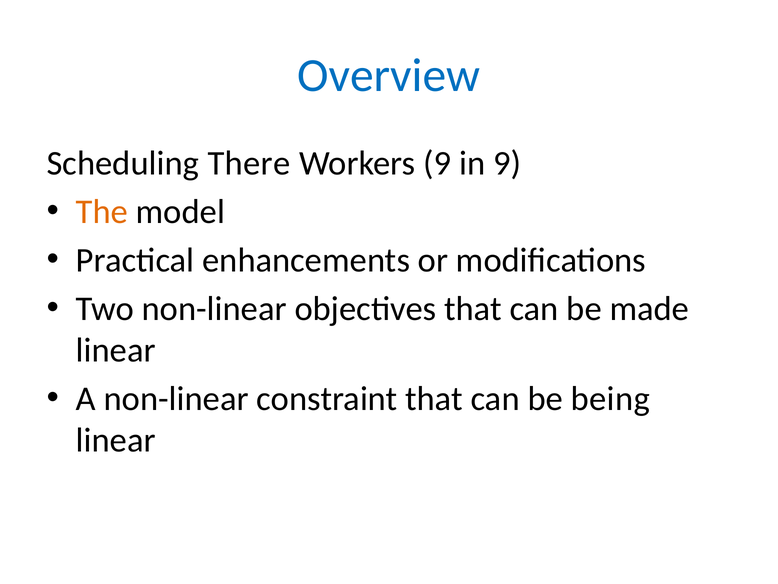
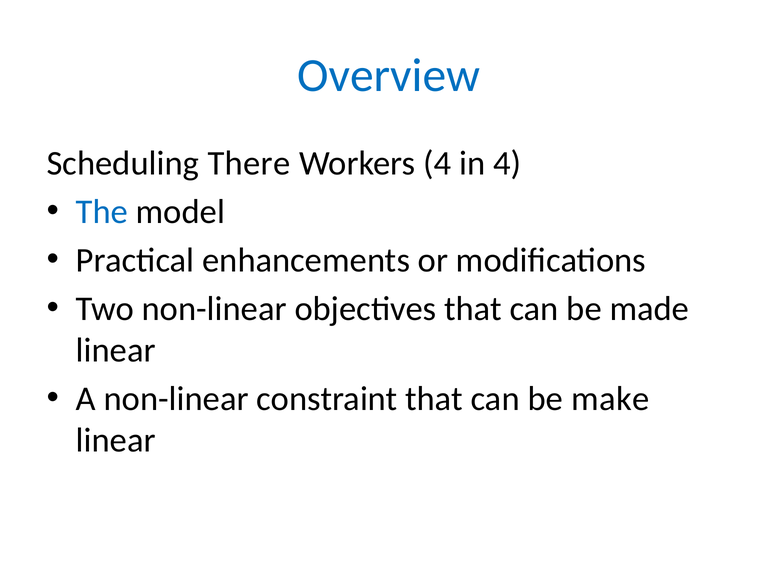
Workers 9: 9 -> 4 (437, 163)
in 9: 9 -> 4 (507, 163)
The colour: orange -> blue (102, 212)
being: being -> make (610, 398)
